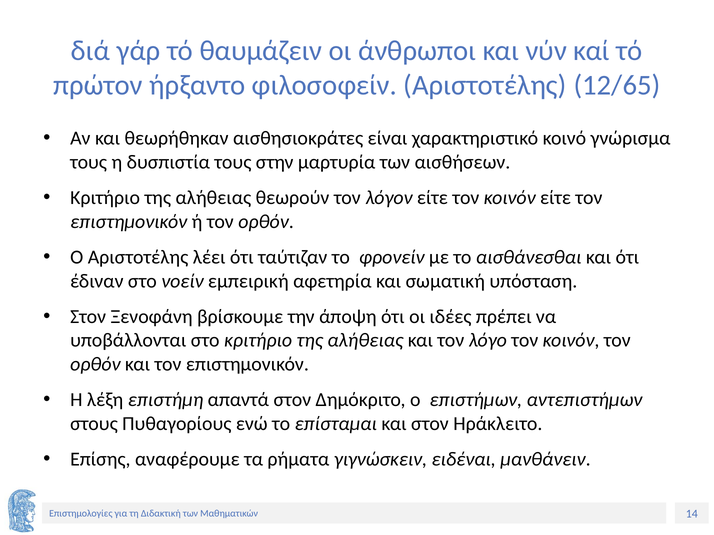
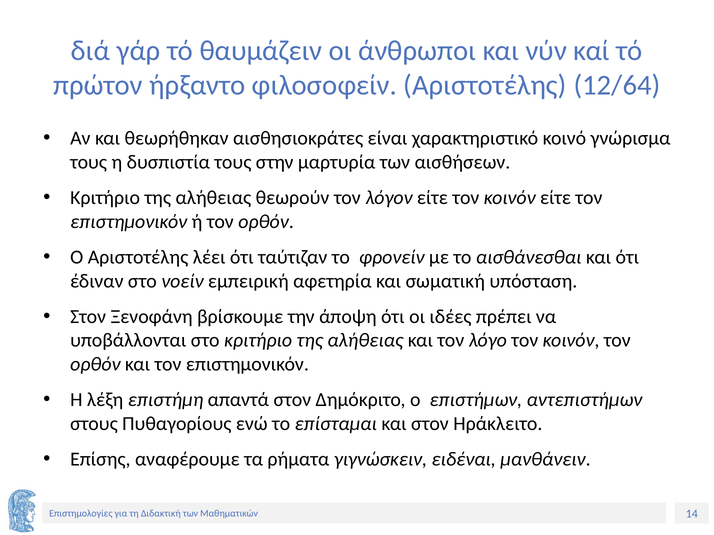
12/65: 12/65 -> 12/64 (617, 85)
